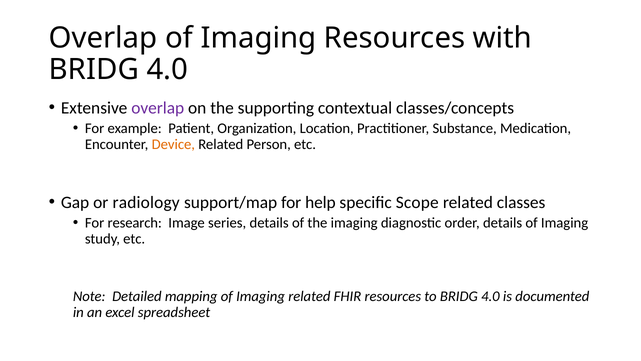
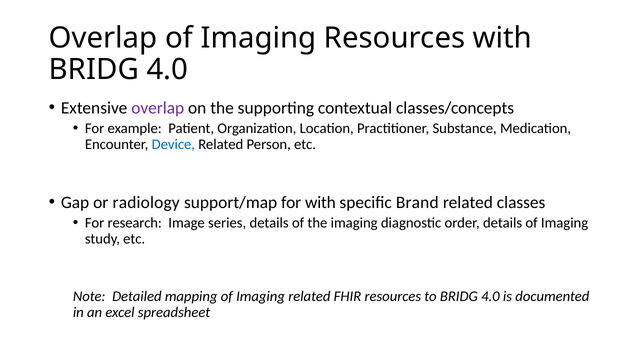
Device colour: orange -> blue (173, 144)
for help: help -> with (320, 202)
Scope: Scope -> Brand (417, 202)
